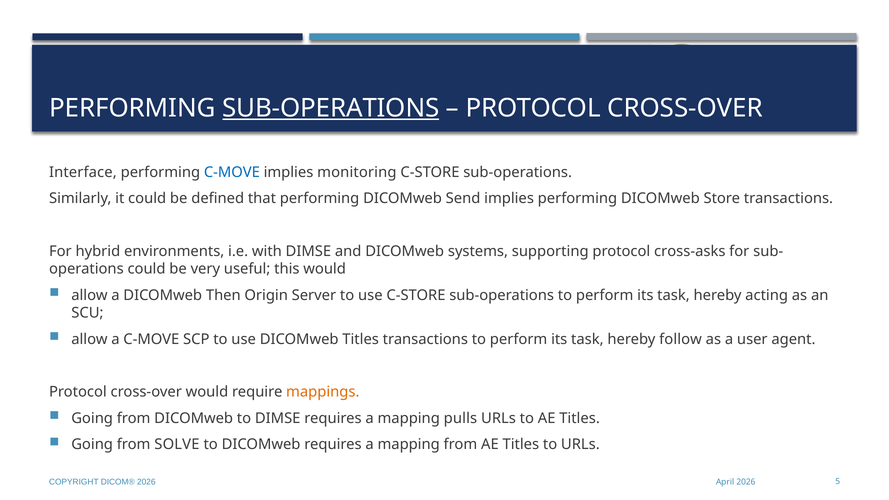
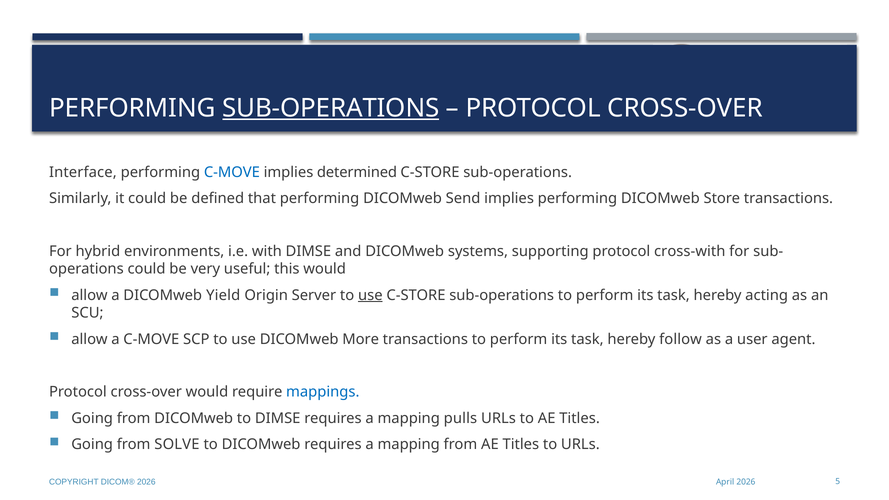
monitoring: monitoring -> determined (357, 172)
cross-asks: cross-asks -> cross-with (690, 251)
Then: Then -> Yield (223, 295)
use underline: none -> present (370, 295)
DICOMweb Titles: Titles -> More (361, 339)
mappings colour: orange -> blue (323, 392)
